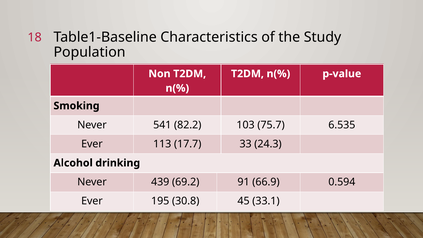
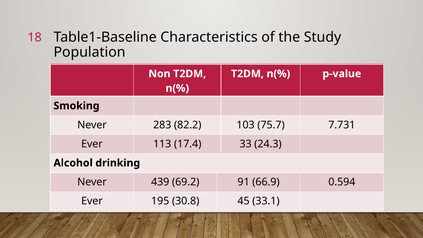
541: 541 -> 283 (162, 125)
6.535: 6.535 -> 7.731 (342, 125)
17.7: 17.7 -> 17.4 (188, 144)
